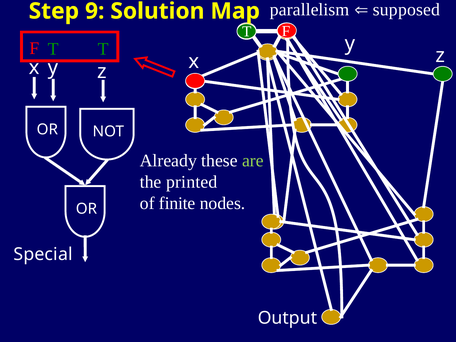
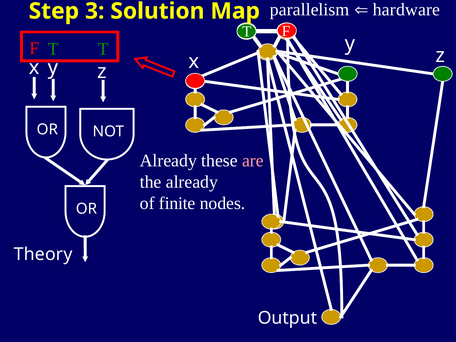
9: 9 -> 3 (95, 11)
supposed: supposed -> hardware (406, 10)
are colour: light green -> pink (253, 161)
the printed: printed -> already (192, 182)
Special: Special -> Theory (43, 254)
